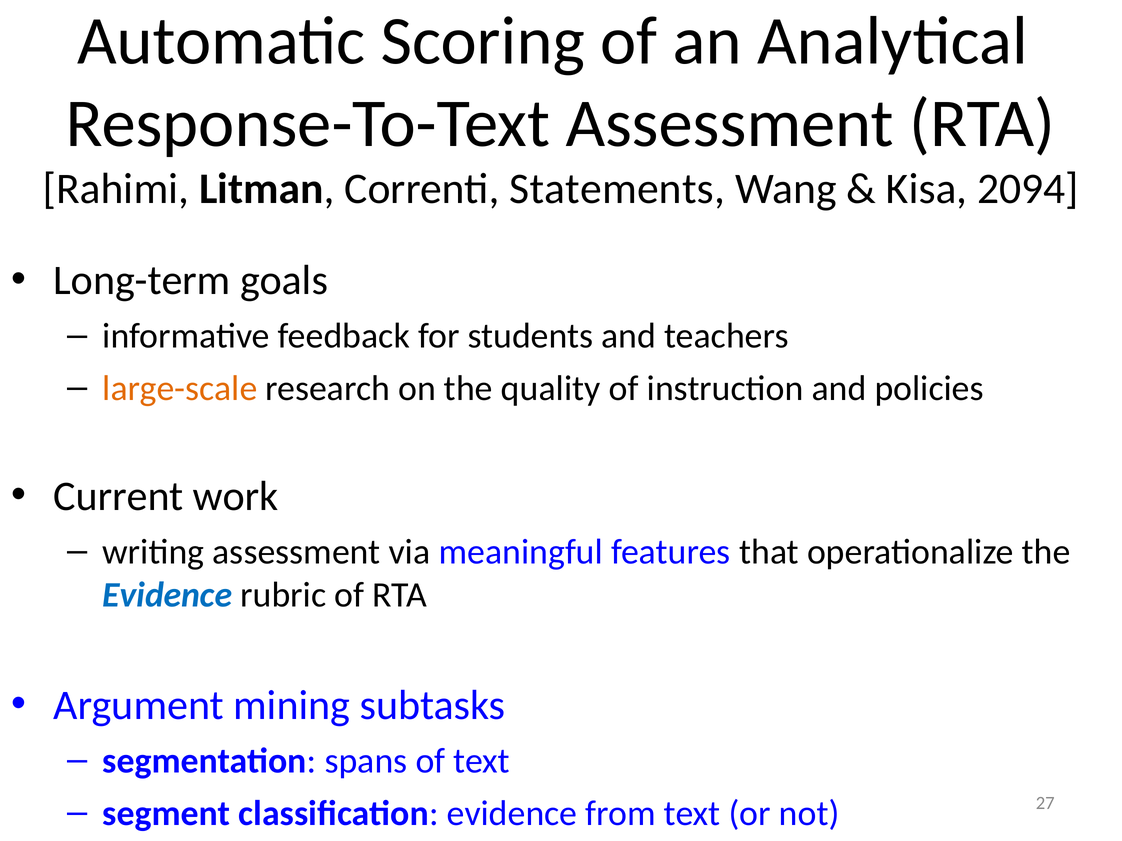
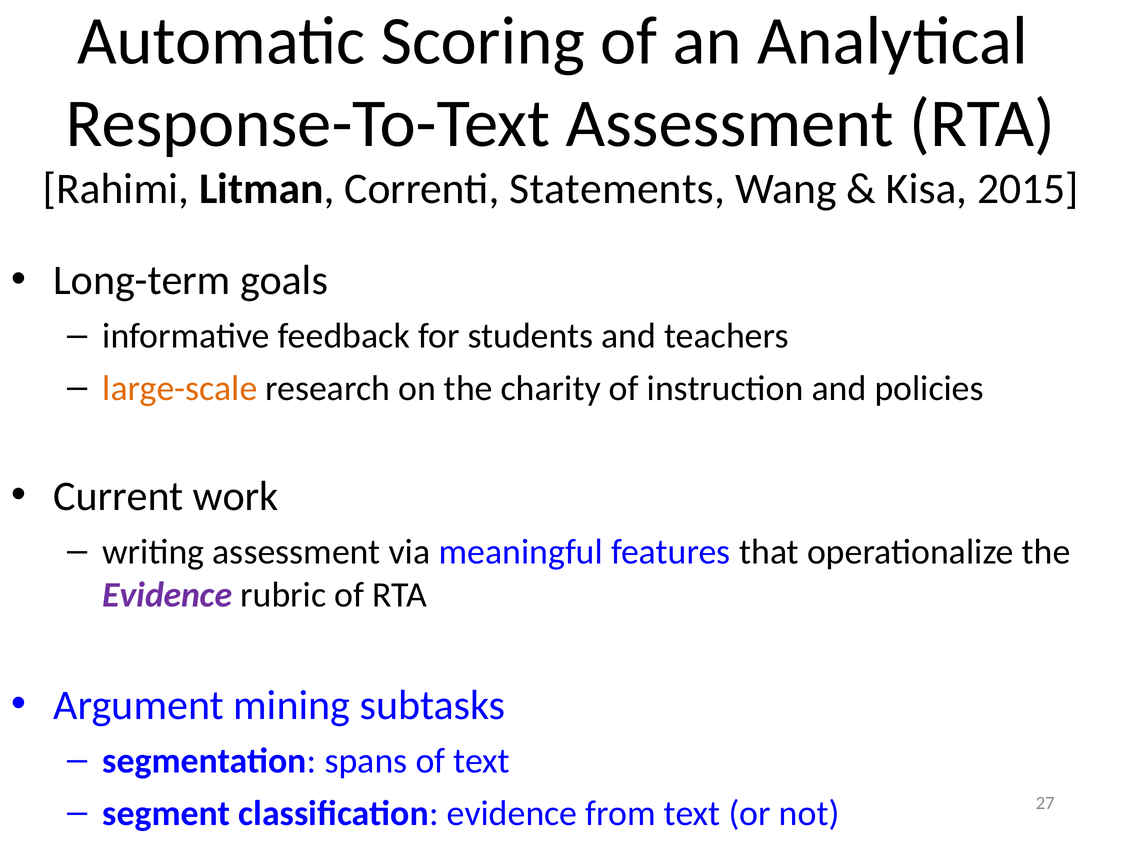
2094: 2094 -> 2015 (1028, 189)
quality: quality -> charity (551, 389)
Evidence colour: blue -> purple (167, 595)
